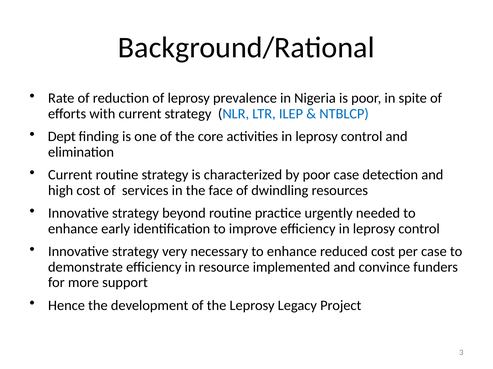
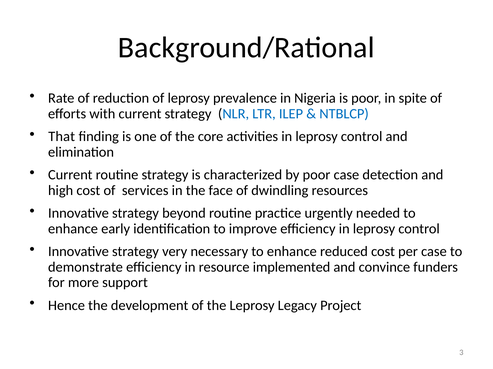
Dept: Dept -> That (62, 137)
